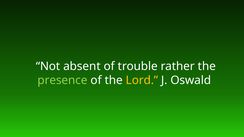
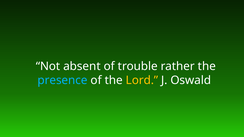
presence colour: light green -> light blue (63, 80)
